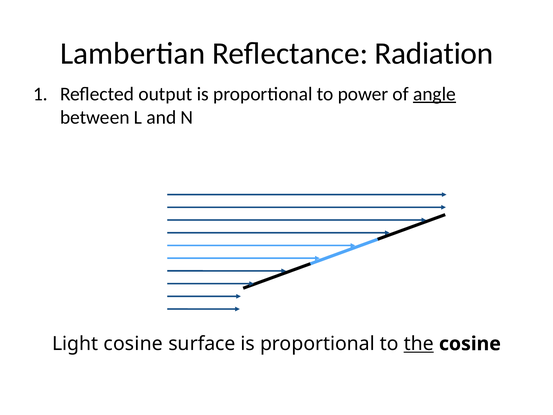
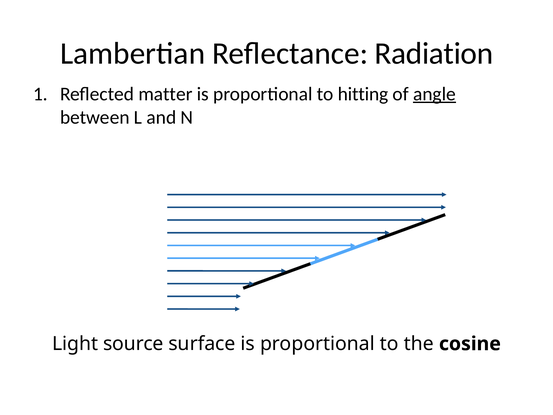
output: output -> matter (165, 94)
power: power -> hitting (363, 94)
Light cosine: cosine -> source (133, 344)
the underline: present -> none (419, 344)
